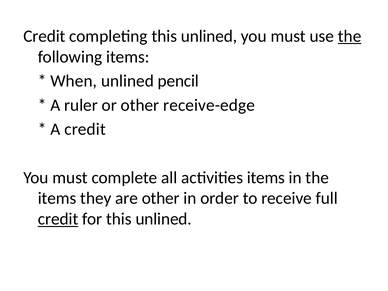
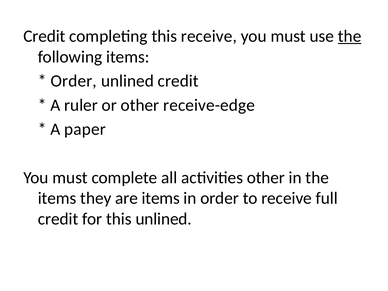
completing this unlined: unlined -> receive (209, 36)
When: When -> Order (74, 81)
unlined pencil: pencil -> credit (178, 81)
A credit: credit -> paper (85, 129)
activities items: items -> other (266, 178)
are other: other -> items (161, 198)
credit underline: present -> none (58, 219)
